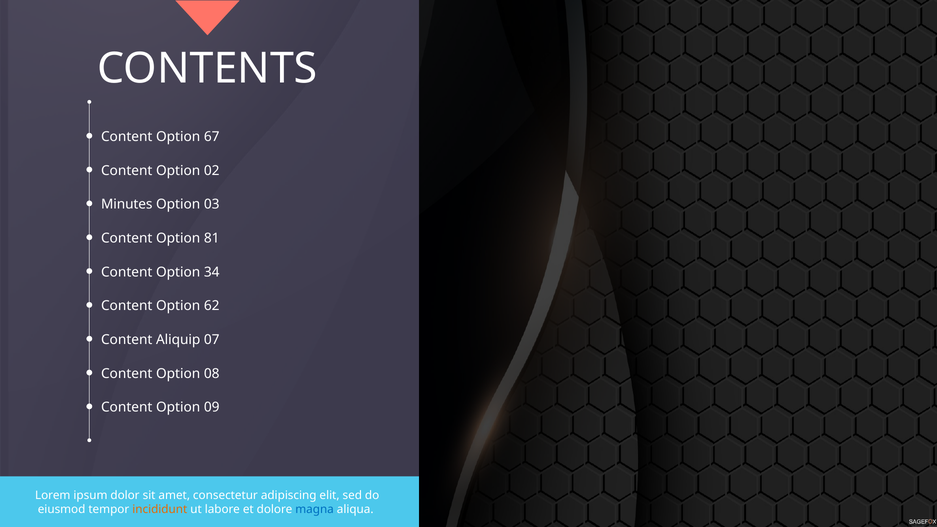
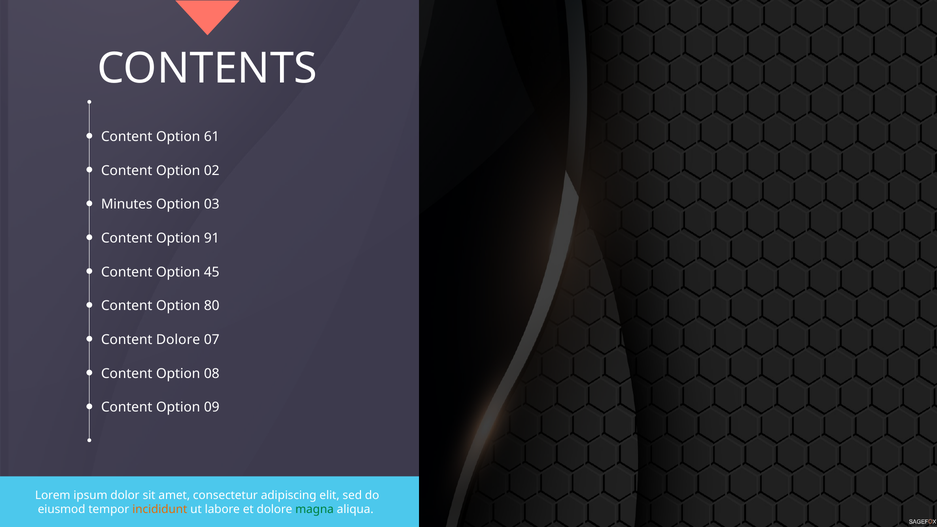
67: 67 -> 61 (212, 137)
81: 81 -> 91 (212, 238)
34: 34 -> 45 (212, 272)
62: 62 -> 80 (212, 306)
Content Aliquip: Aliquip -> Dolore (178, 340)
magna colour: blue -> green (315, 509)
